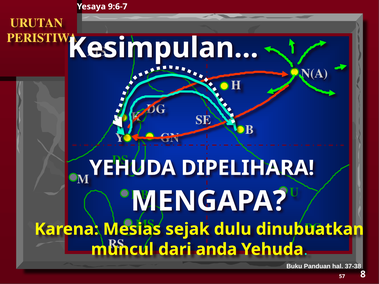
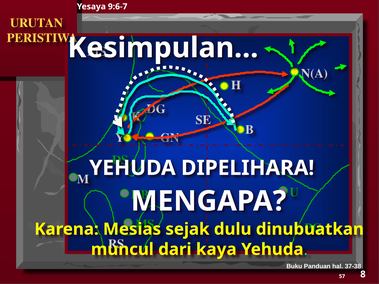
anda: anda -> kaya (216, 250)
